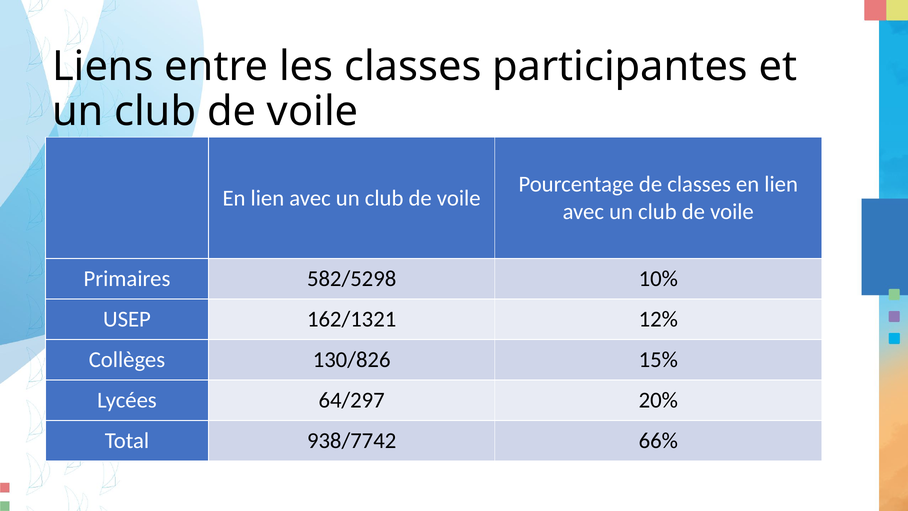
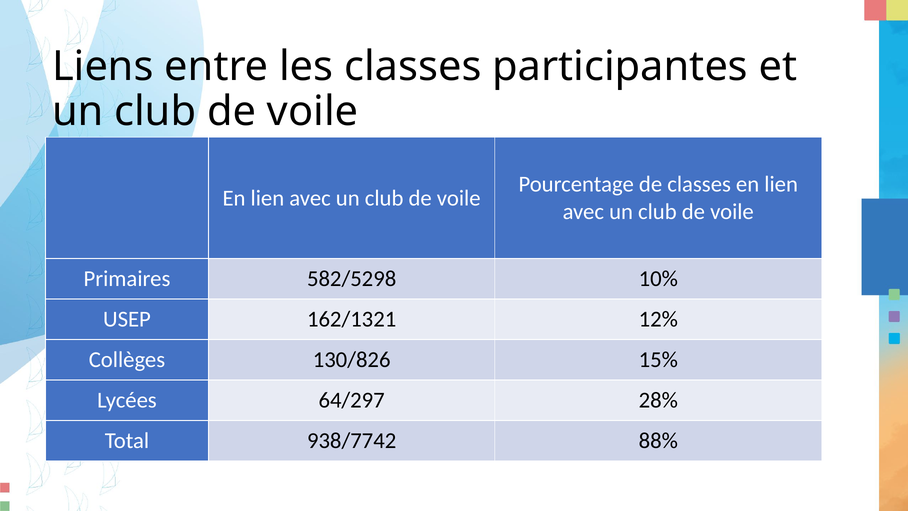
20%: 20% -> 28% (658, 400)
66%: 66% -> 88% (658, 441)
